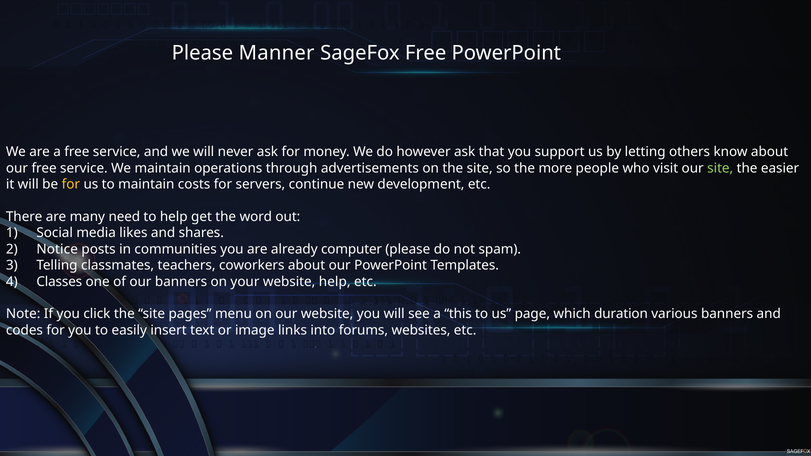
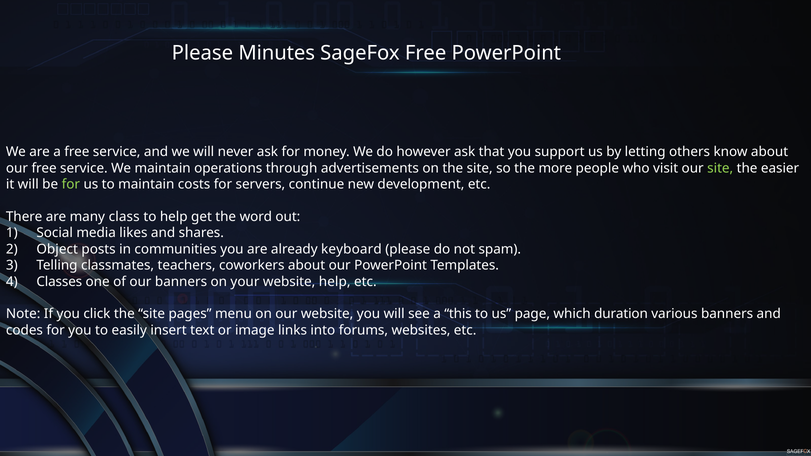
Manner: Manner -> Minutes (277, 53)
for colour: yellow -> light green (71, 184)
need: need -> class (124, 217)
Notice: Notice -> Object (57, 249)
computer: computer -> keyboard (351, 249)
